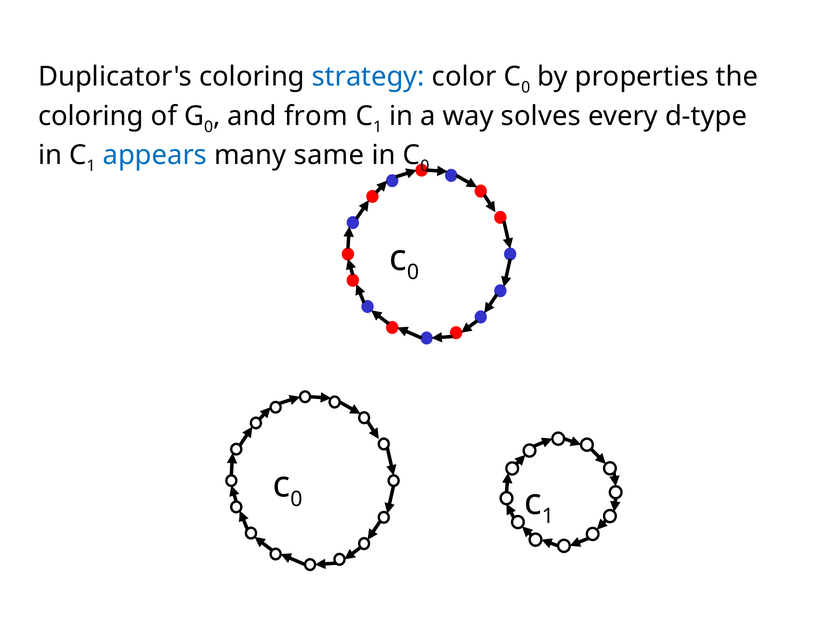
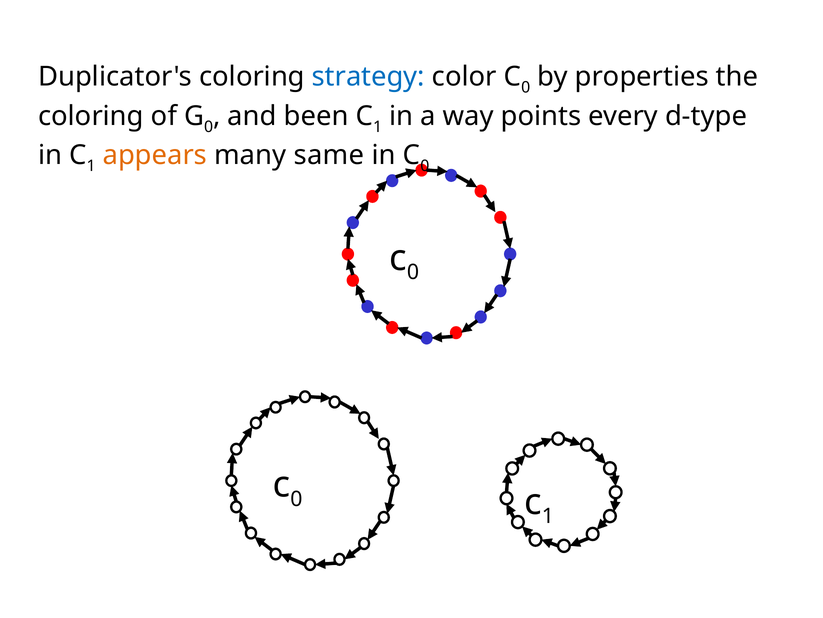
from: from -> been (316, 116)
solves: solves -> points (541, 116)
appears colour: blue -> orange (155, 155)
